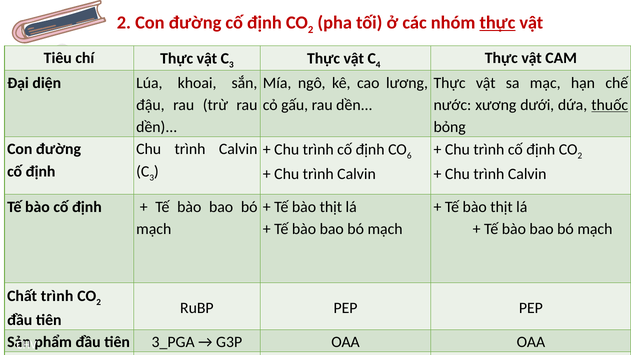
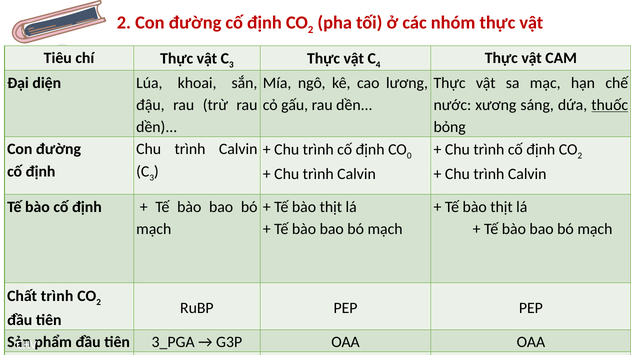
thực underline: present -> none (497, 23)
dưới: dưới -> sáng (537, 105)
6: 6 -> 0 (409, 156)
